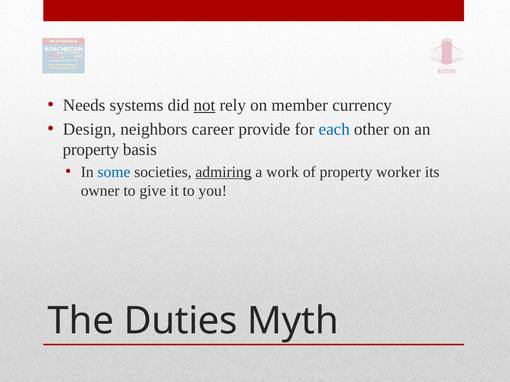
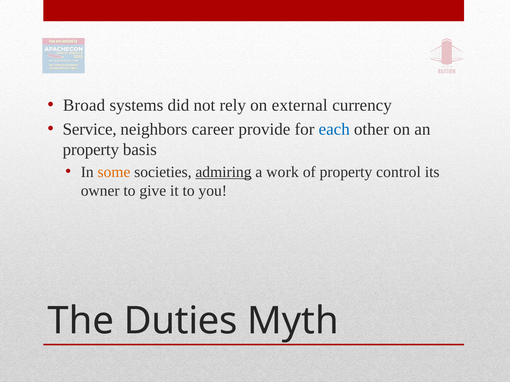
Needs: Needs -> Broad (84, 105)
not underline: present -> none (204, 105)
member: member -> external (300, 105)
Design: Design -> Service (90, 129)
some colour: blue -> orange (114, 172)
worker: worker -> control (398, 172)
